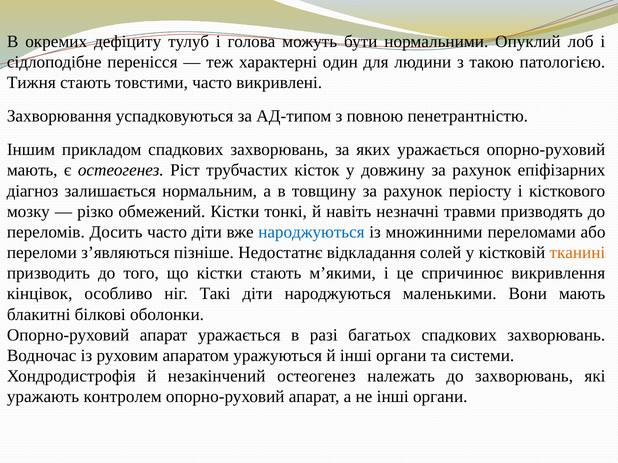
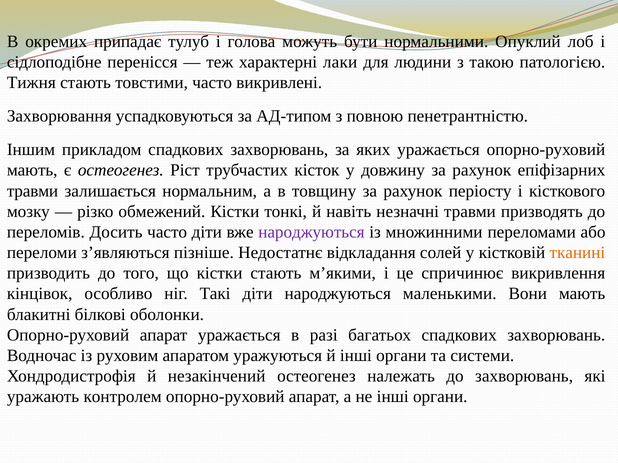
дефіциту: дефіциту -> припадає (128, 42)
один: один -> лаки (340, 62)
діагноз: діагноз -> травми (33, 191)
народжуються colour: blue -> purple (311, 232)
